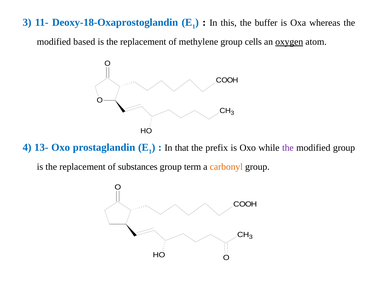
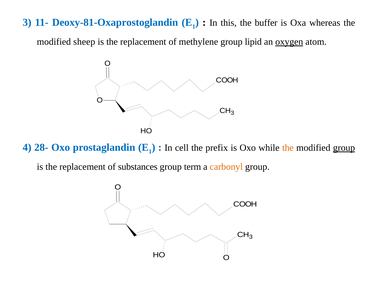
Deoxy-18-Oxaprostoglandin: Deoxy-18-Oxaprostoglandin -> Deoxy-81-Oxaprostoglandin (115, 22)
based: based -> sheep (84, 42)
cells: cells -> lipid (253, 42)
13-: 13- -> 28- (41, 147)
that: that -> cell (182, 148)
the colour: purple -> orange (288, 148)
group underline: none -> present (344, 148)
